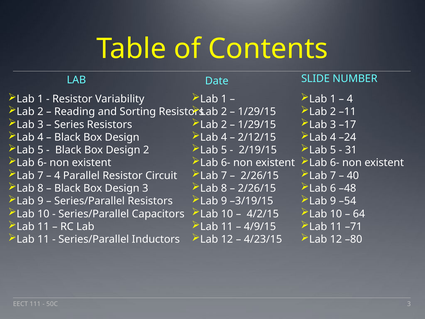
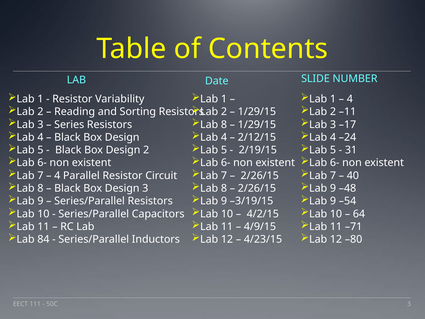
2: 2 -> 8 (224, 124)
6: 6 -> 9 (333, 188)
11: 11 -> 84 (43, 239)
